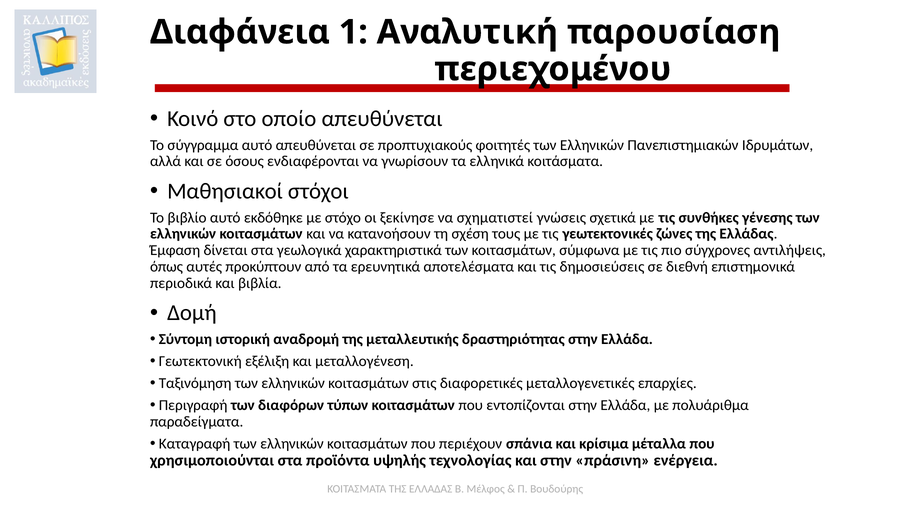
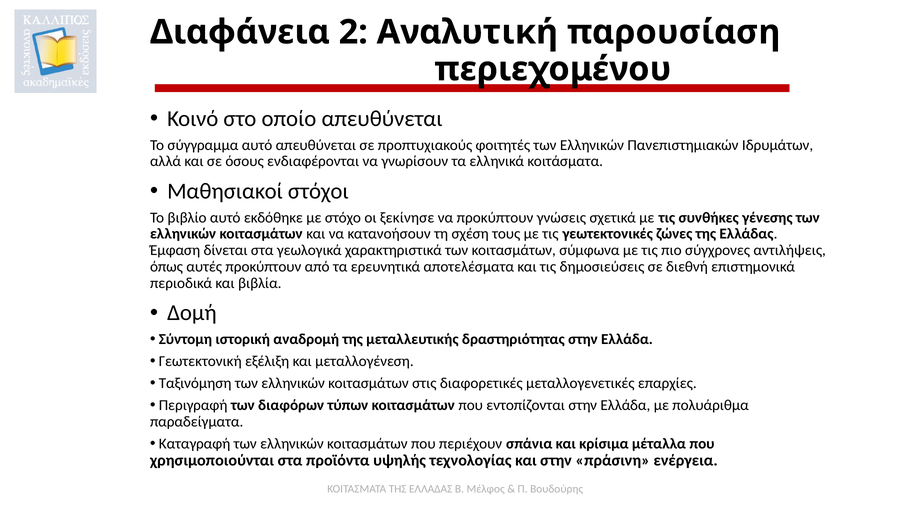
1: 1 -> 2 (353, 32)
να σχηματιστεί: σχηματιστεί -> προκύπτουν (495, 218)
